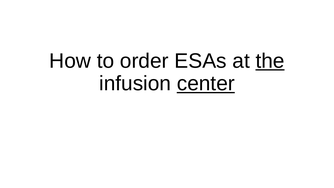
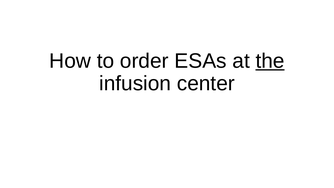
center underline: present -> none (206, 83)
